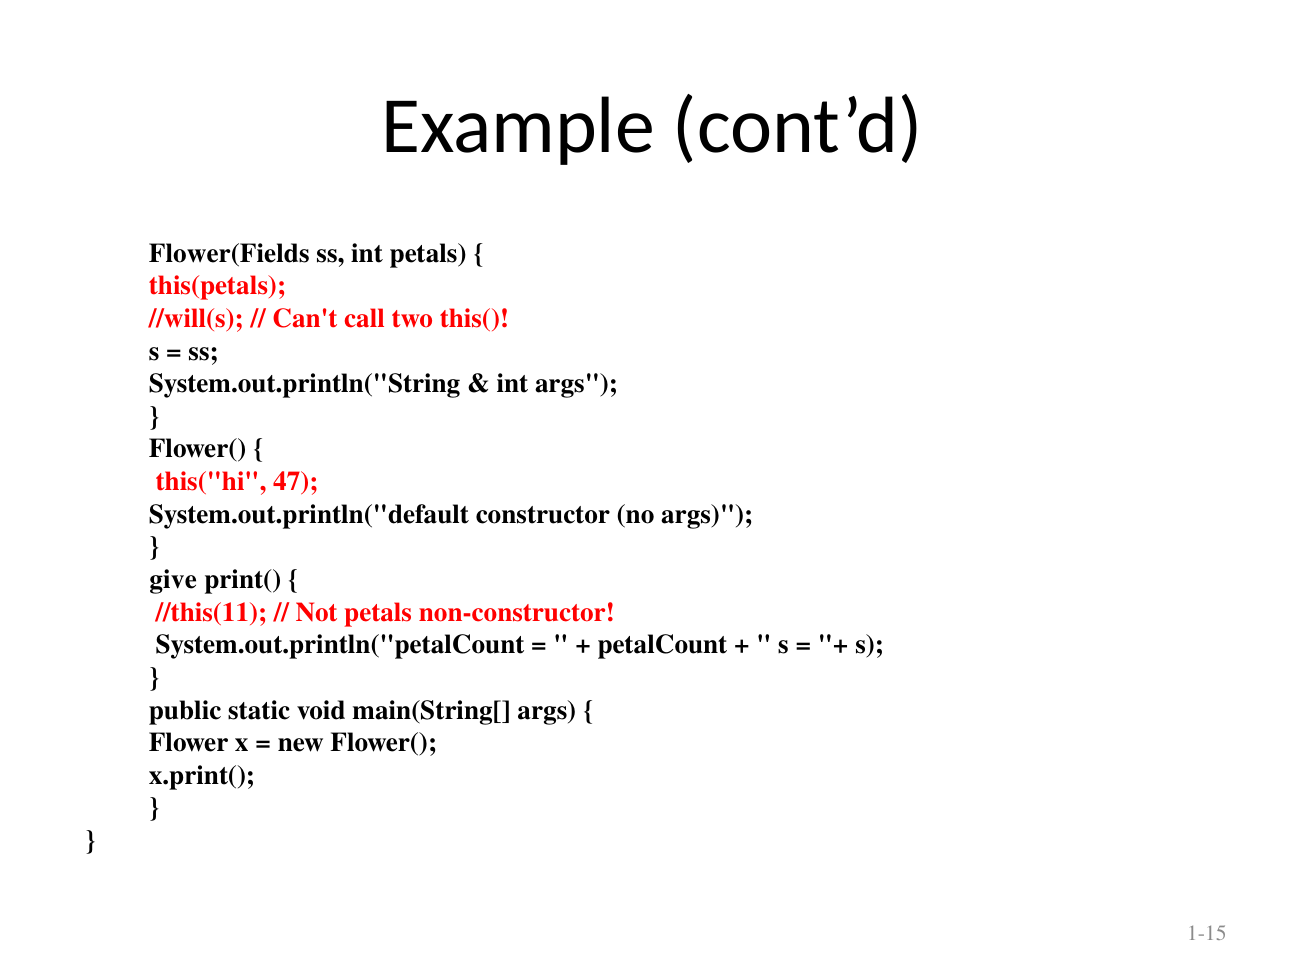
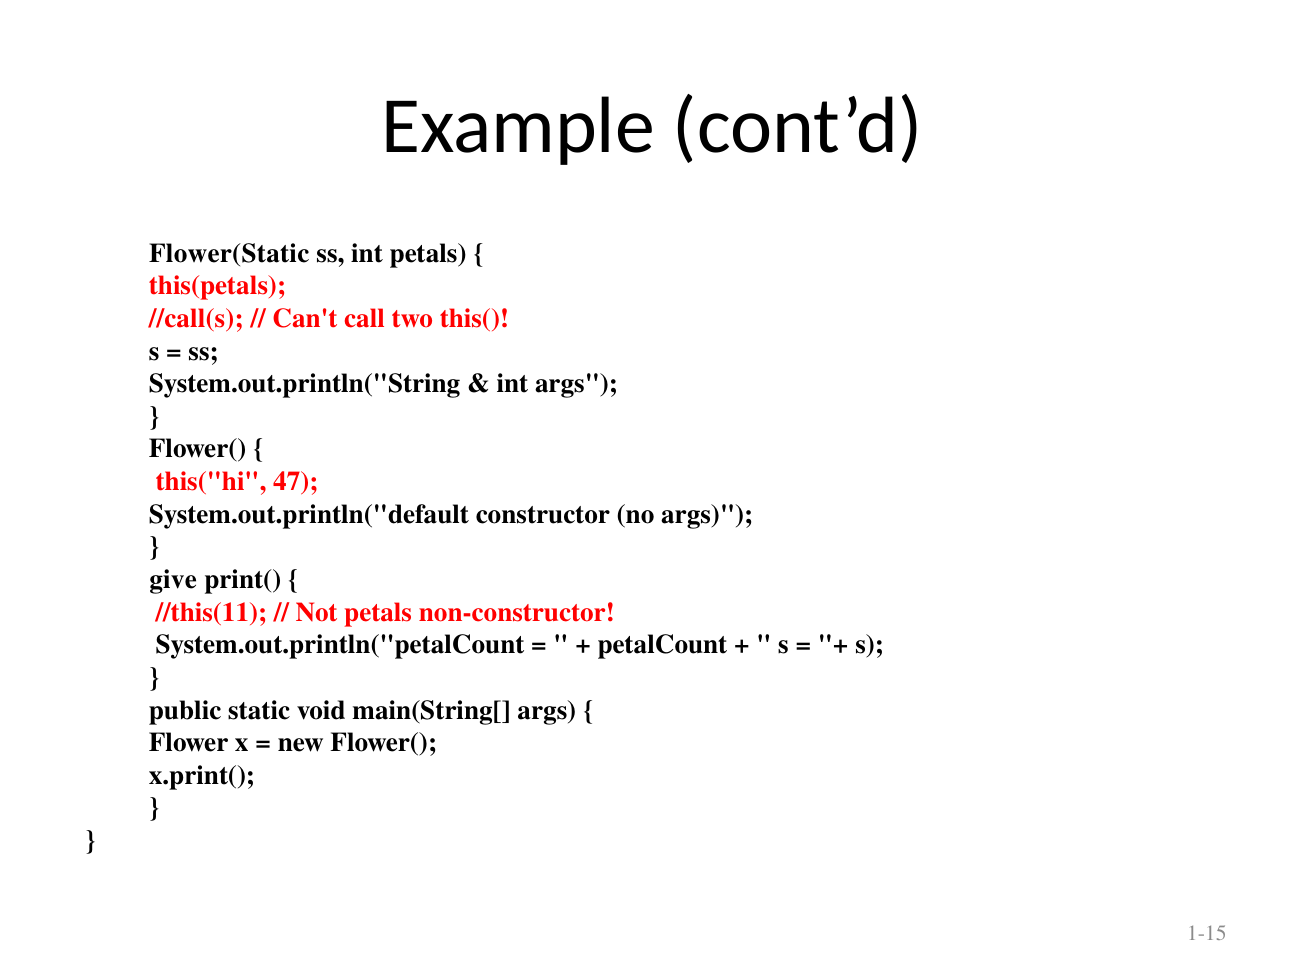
Flower(Fields: Flower(Fields -> Flower(Static (229, 253)
//will(s: //will(s -> //call(s (196, 318)
